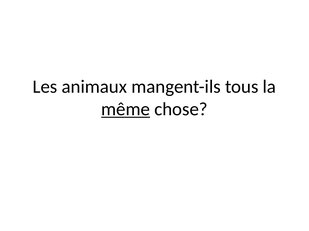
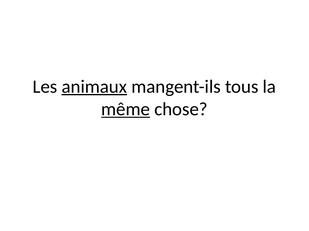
animaux underline: none -> present (94, 87)
